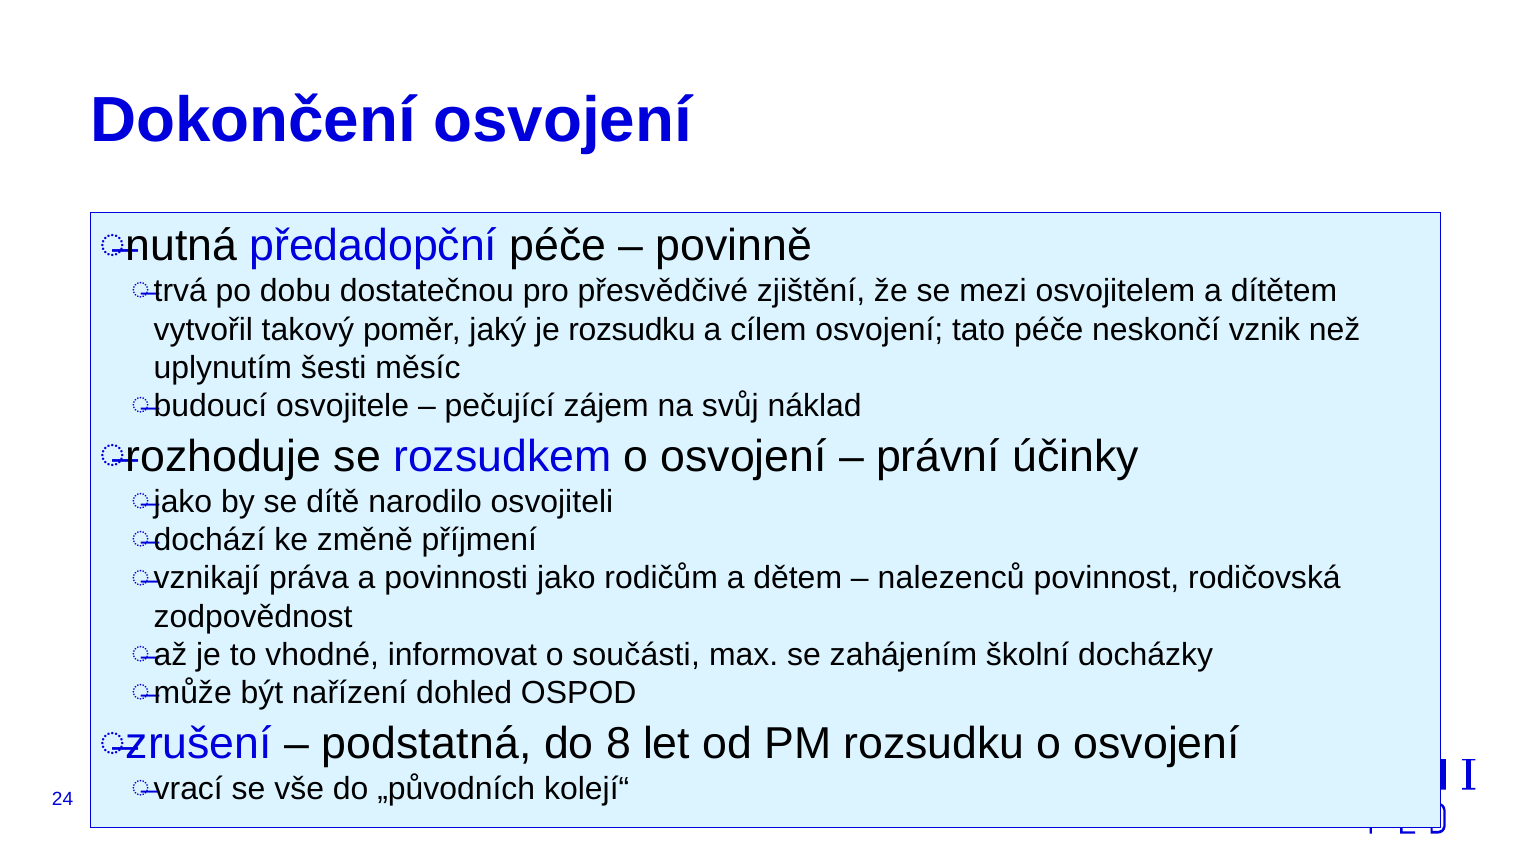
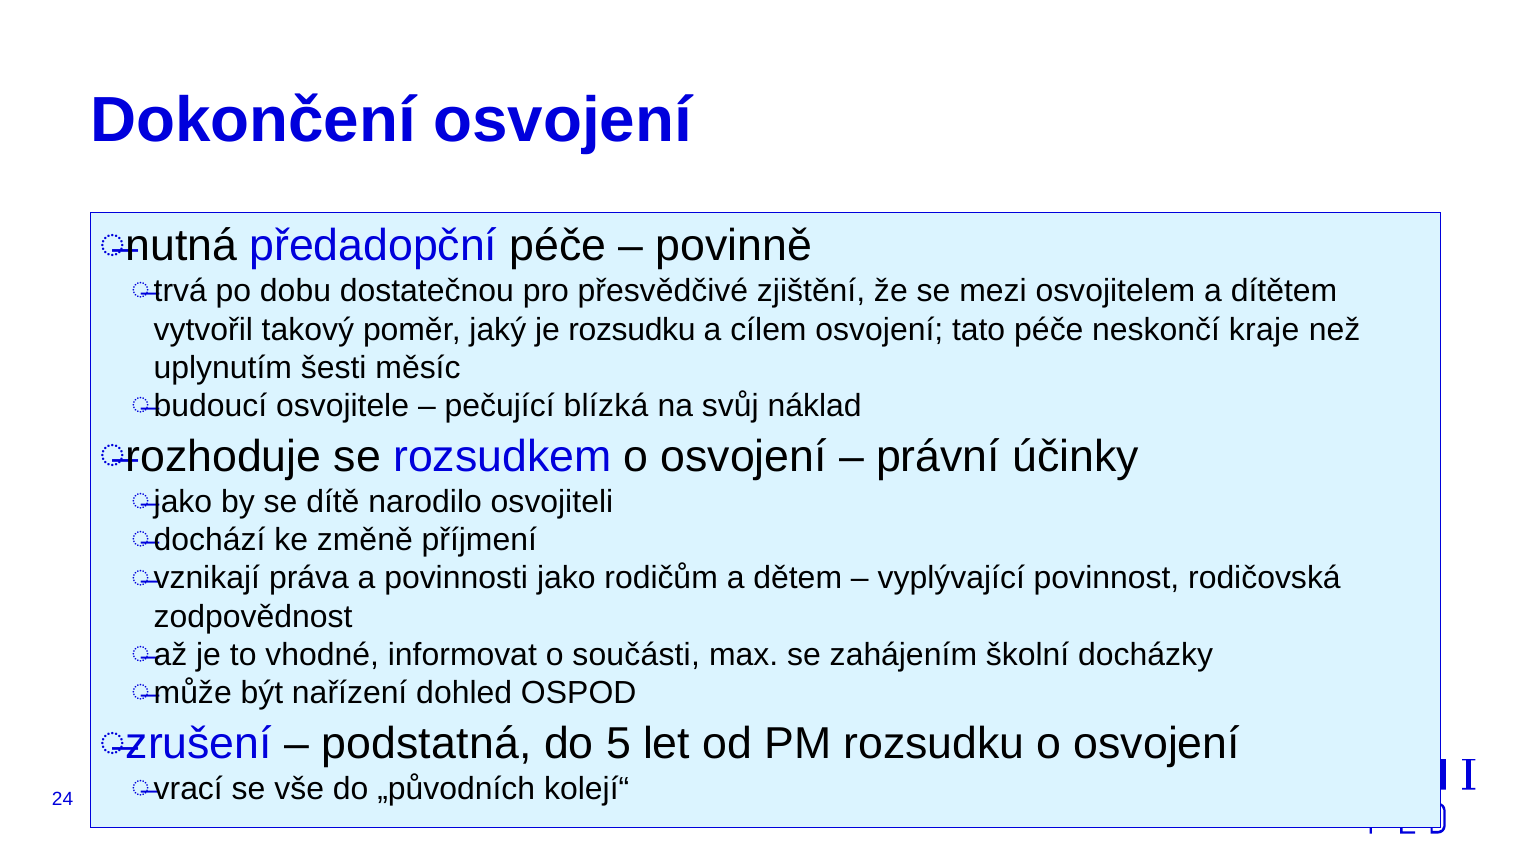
vznik: vznik -> kraje (1264, 330)
zájem: zájem -> blízká (606, 406)
nalezenců: nalezenců -> vyplývající (951, 578)
8: 8 -> 5 (618, 744)
